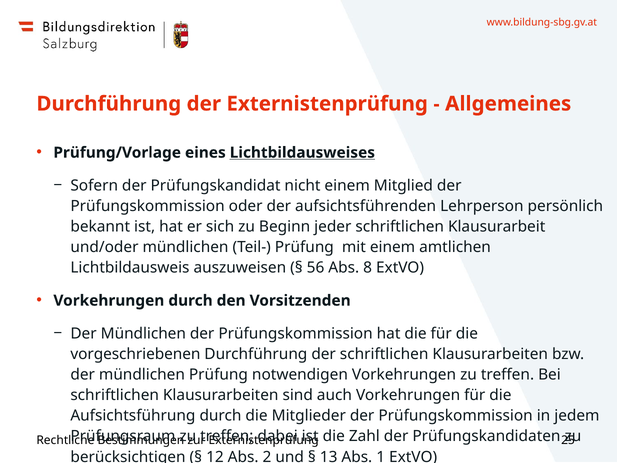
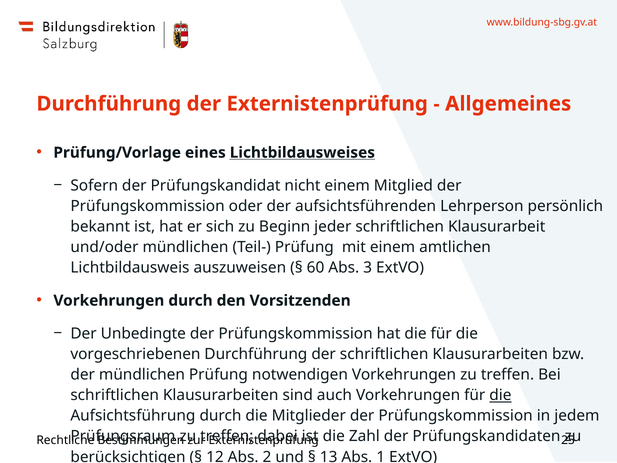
56: 56 -> 60 (316, 268)
8: 8 -> 3 (368, 268)
Mündlichen: Mündlichen -> Unbedingte (143, 333)
die underline: none -> present (500, 395)
